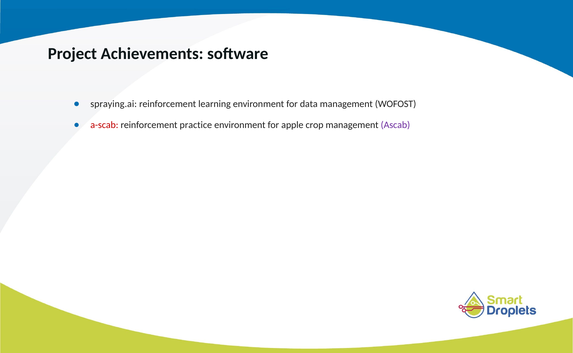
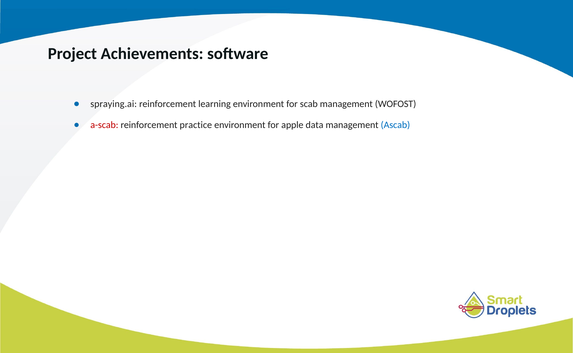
data: data -> scab (309, 104)
crop: crop -> data (315, 125)
Ascab colour: purple -> blue (395, 125)
